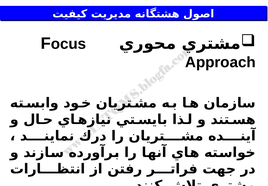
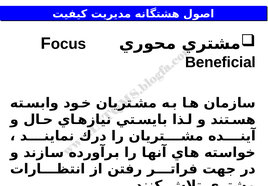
Approach: Approach -> Beneficial (220, 62)
